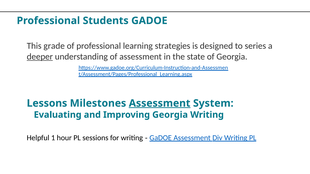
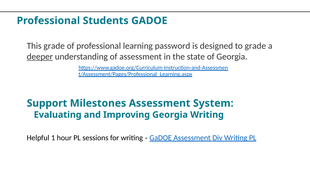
strategies: strategies -> password (173, 46)
to series: series -> grade (255, 46)
Lessons: Lessons -> Support (47, 103)
Assessment underline: present -> none (160, 103)
